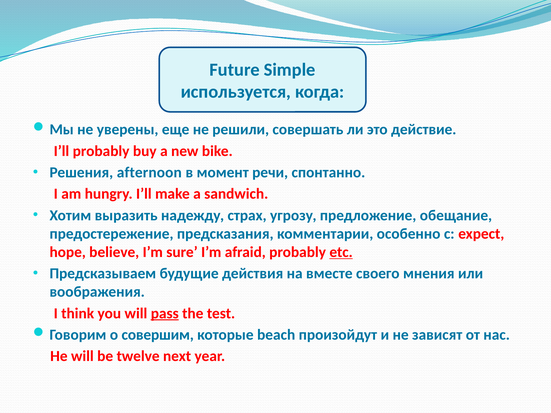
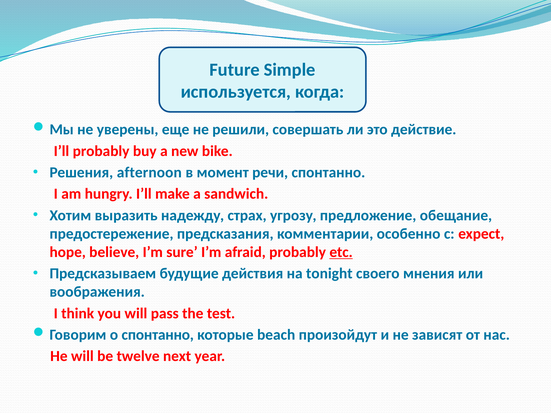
вместе: вместе -> tonight (329, 274)
pass underline: present -> none (165, 314)
о совершим: совершим -> спонтанно (158, 335)
